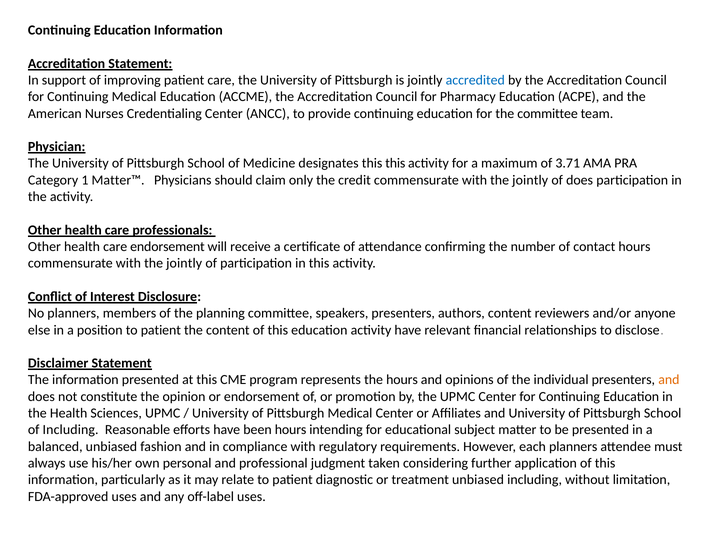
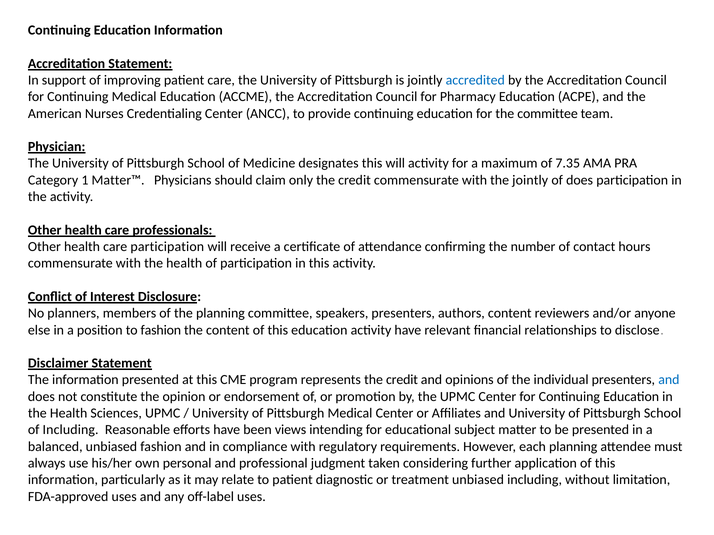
this this: this -> will (395, 164)
3.71: 3.71 -> 7.35 (568, 164)
care endorsement: endorsement -> participation (167, 247)
jointly: jointly -> health (184, 264)
position to patient: patient -> fashion (161, 330)
represents the hours: hours -> credit (402, 380)
and colour: orange -> blue (669, 380)
been hours: hours -> views (291, 430)
each planners: planners -> planning (573, 447)
